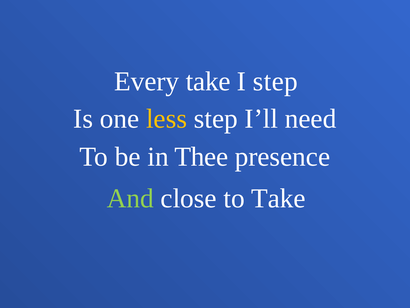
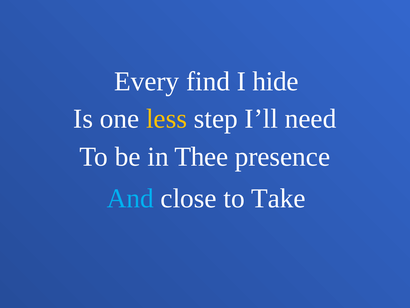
Every take: take -> find (208, 81)
I step: step -> hide (276, 81)
And colour: light green -> light blue (130, 198)
